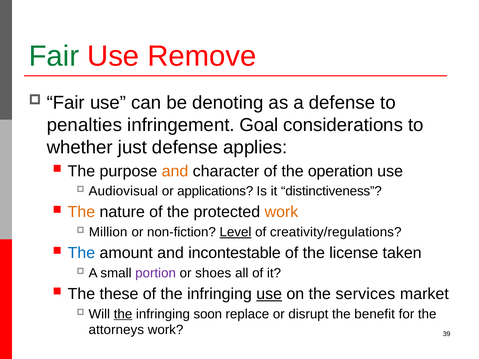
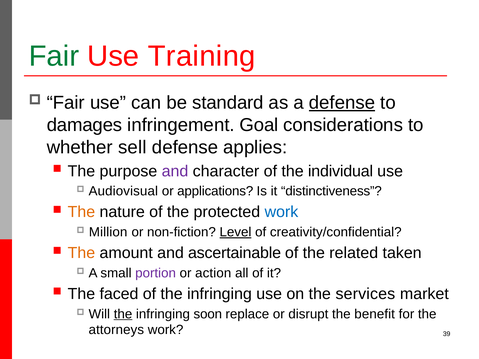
Remove: Remove -> Training (202, 56)
denoting: denoting -> standard (228, 103)
defense underline: none -> present (342, 103)
penalties: penalties -> damages (84, 125)
just: just -> sell (132, 147)
and colour: orange -> purple (175, 171)
operation: operation -> individual (341, 171)
work colour: orange -> blue (281, 212)
creativity/regulations: creativity/regulations -> creativity/confidential (336, 232)
The colour: blue -> orange (81, 253)
incontestable: incontestable -> ascertainable (235, 253)
license: license -> related (354, 253)
shoes: shoes -> action (213, 273)
these: these -> faced (119, 294)
use underline: present -> none (269, 294)
